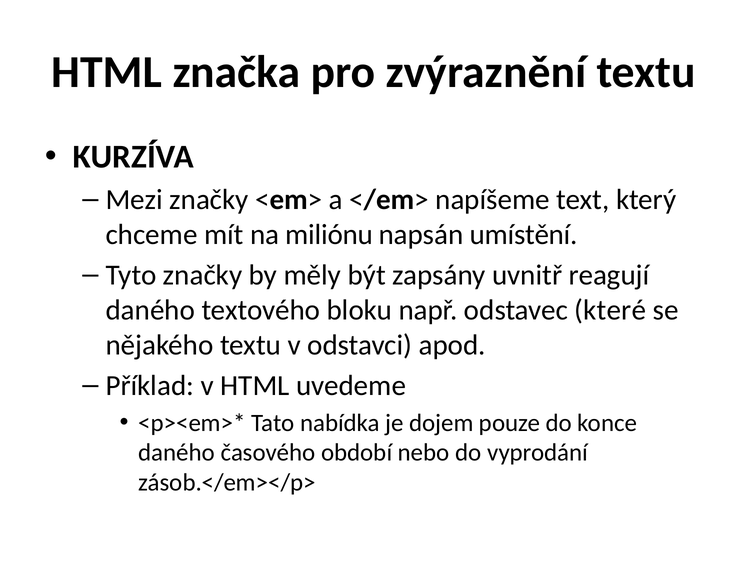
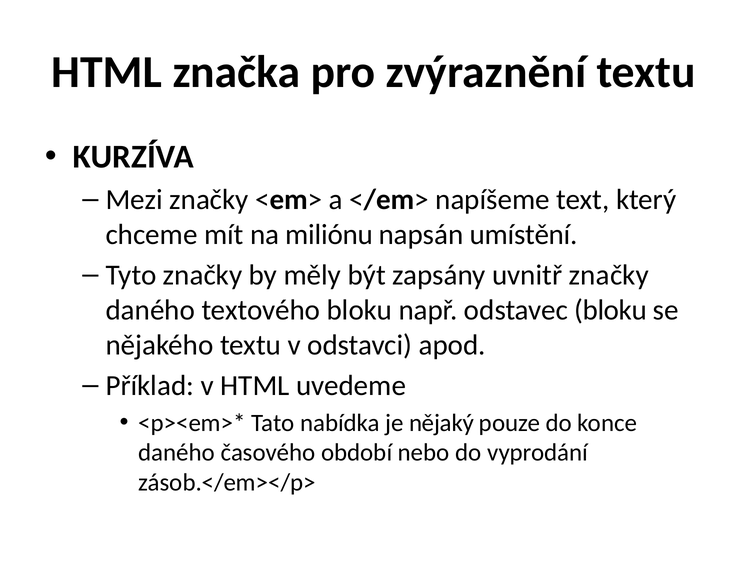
uvnitř reagují: reagují -> značky (609, 275)
odstavec které: které -> bloku (611, 310)
dojem: dojem -> nějaký (442, 423)
